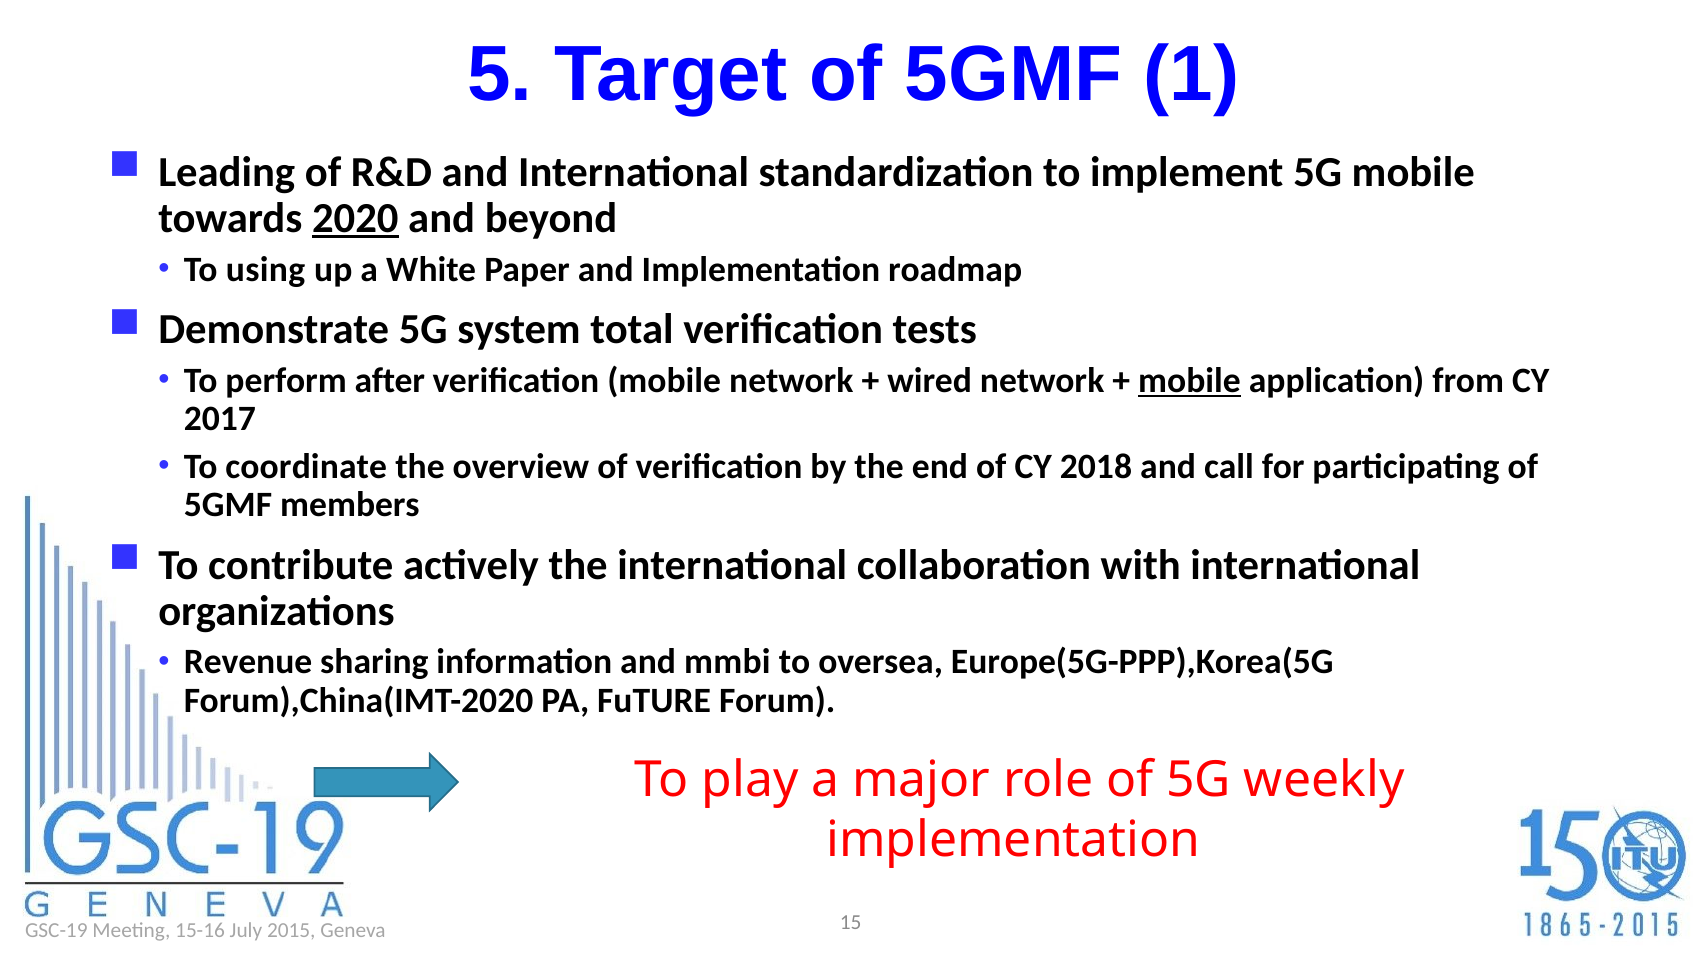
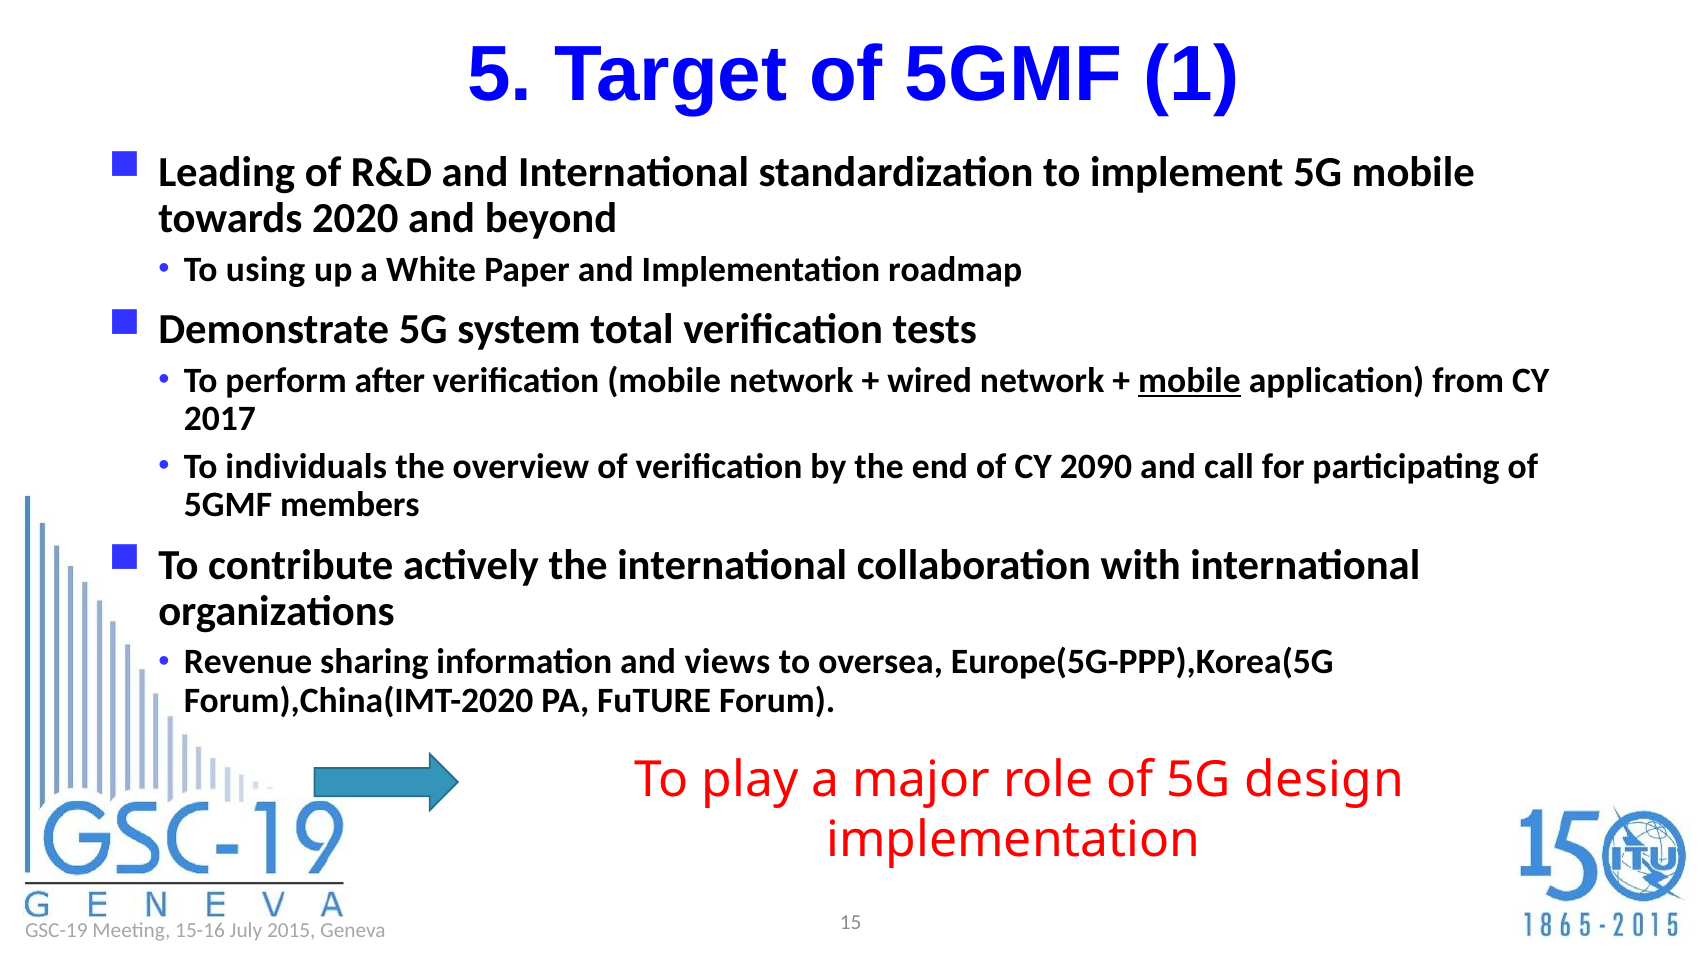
2020 underline: present -> none (355, 218)
coordinate: coordinate -> individuals (306, 466)
2018: 2018 -> 2090 (1096, 466)
mmbi: mmbi -> views (727, 662)
weekly: weekly -> design (1324, 780)
